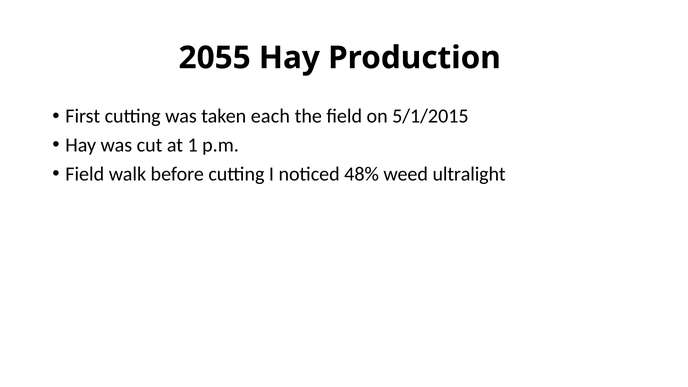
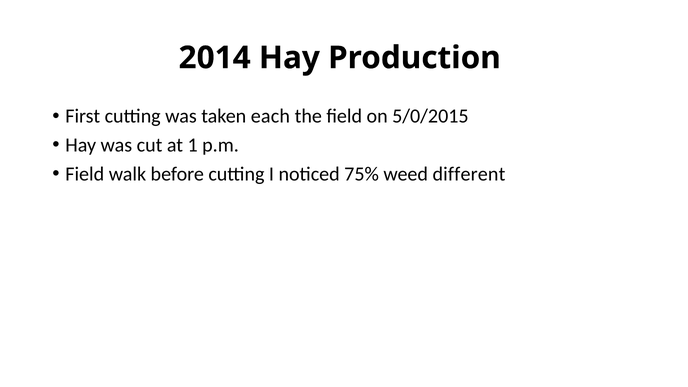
2055: 2055 -> 2014 (215, 58)
5/1/2015: 5/1/2015 -> 5/0/2015 (430, 116)
48%: 48% -> 75% (362, 174)
ultralight: ultralight -> different (469, 174)
